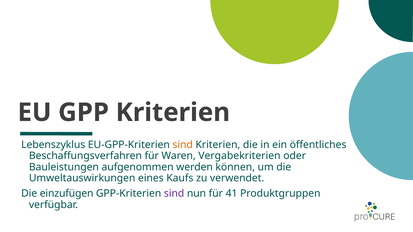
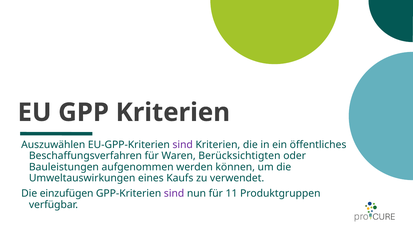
Lebenszyklus: Lebenszyklus -> Auszuwählen (53, 145)
sind colour: orange -> purple (183, 145)
Vergabekriterien: Vergabekriterien -> Berücksichtigten (239, 156)
41: 41 -> 11 (232, 194)
